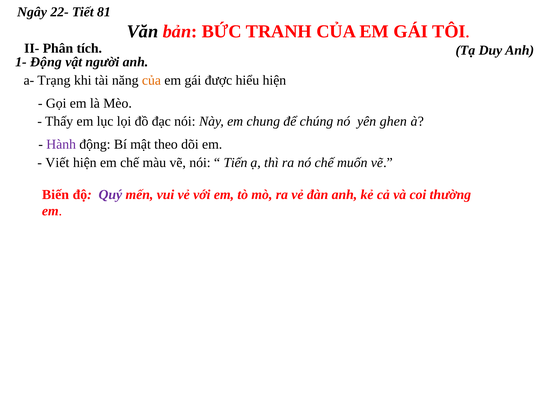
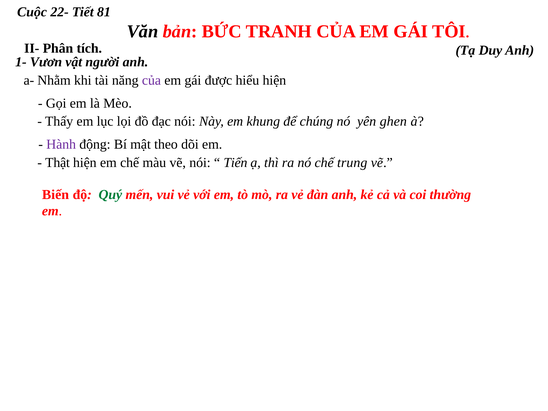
Ngây: Ngây -> Cuộc (32, 12)
1- Động: Động -> Vươn (46, 62)
Trạng: Trạng -> Nhằm (54, 80)
của colour: orange -> purple (151, 80)
chung: chung -> khung (263, 121)
Viết: Viết -> Thật (58, 163)
muốn: muốn -> trung (352, 163)
Quý colour: purple -> green (110, 195)
